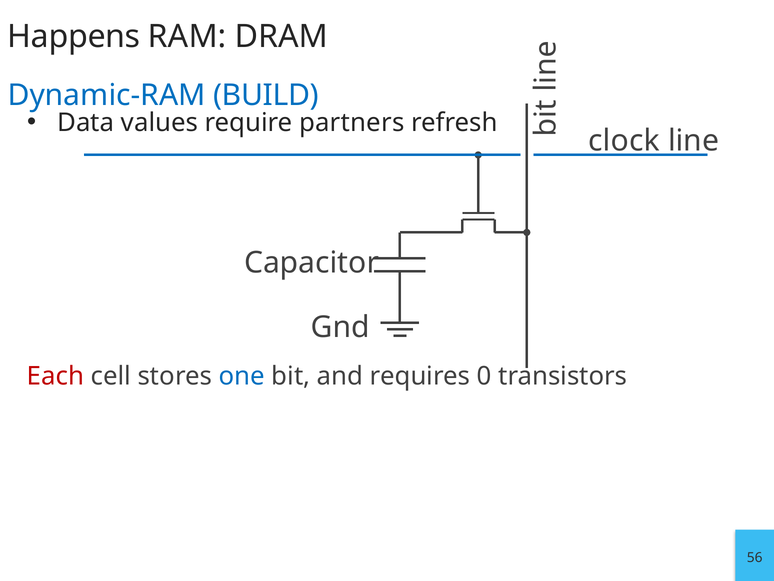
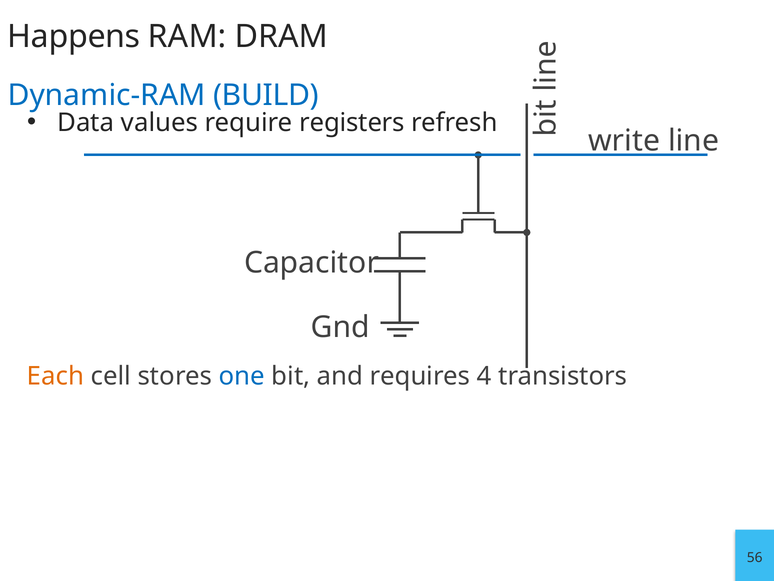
partners: partners -> registers (352, 123)
clock: clock -> write (624, 141)
Each colour: red -> orange (56, 376)
0: 0 -> 4 (484, 376)
